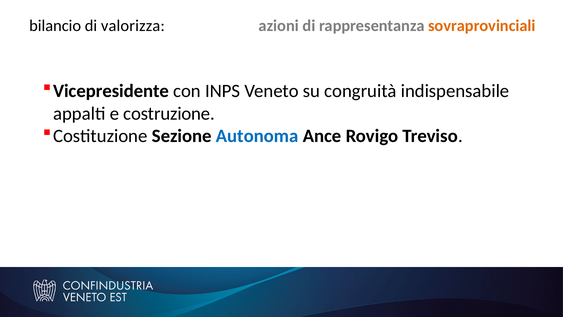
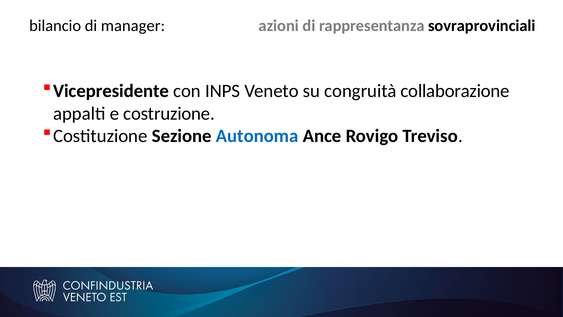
valorizza: valorizza -> manager (133, 26)
sovraprovinciali colour: orange -> black (482, 26)
indispensabile: indispensabile -> collaborazione (455, 91)
